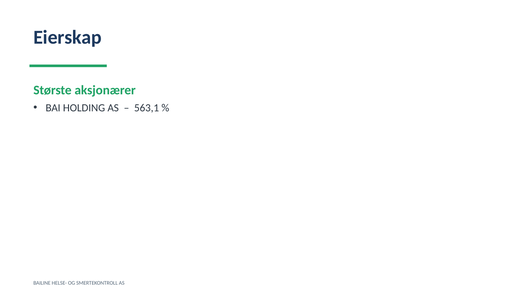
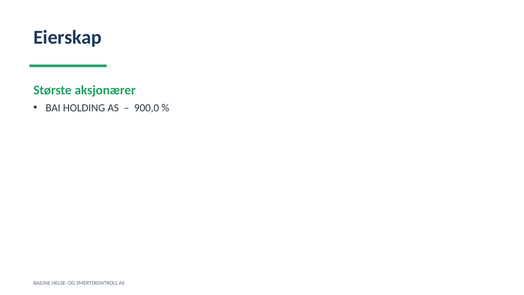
563,1: 563,1 -> 900,0 (147, 108)
